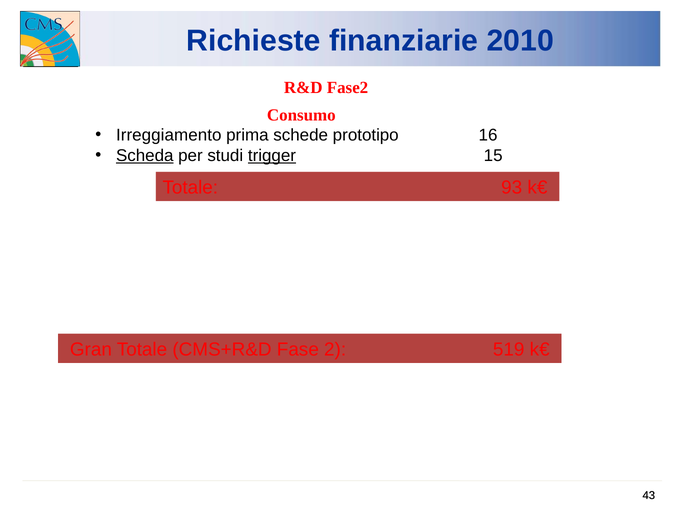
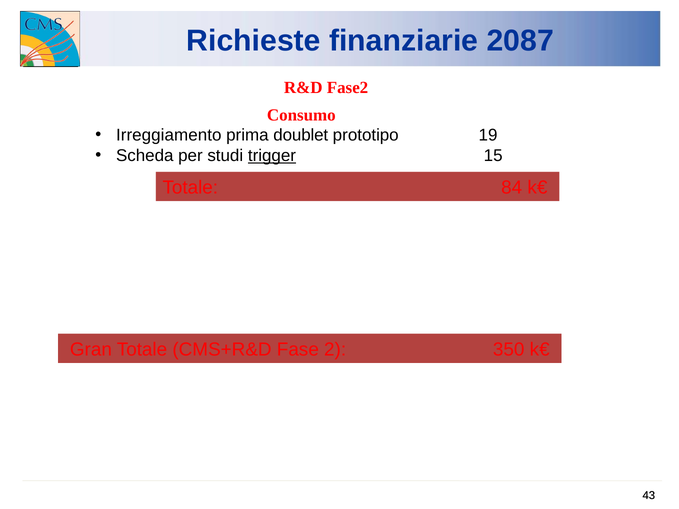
2010: 2010 -> 2087 (520, 41)
schede: schede -> doublet (301, 135)
16: 16 -> 19 (488, 135)
Scheda underline: present -> none (145, 156)
93: 93 -> 84 (512, 188)
519: 519 -> 350 (509, 350)
